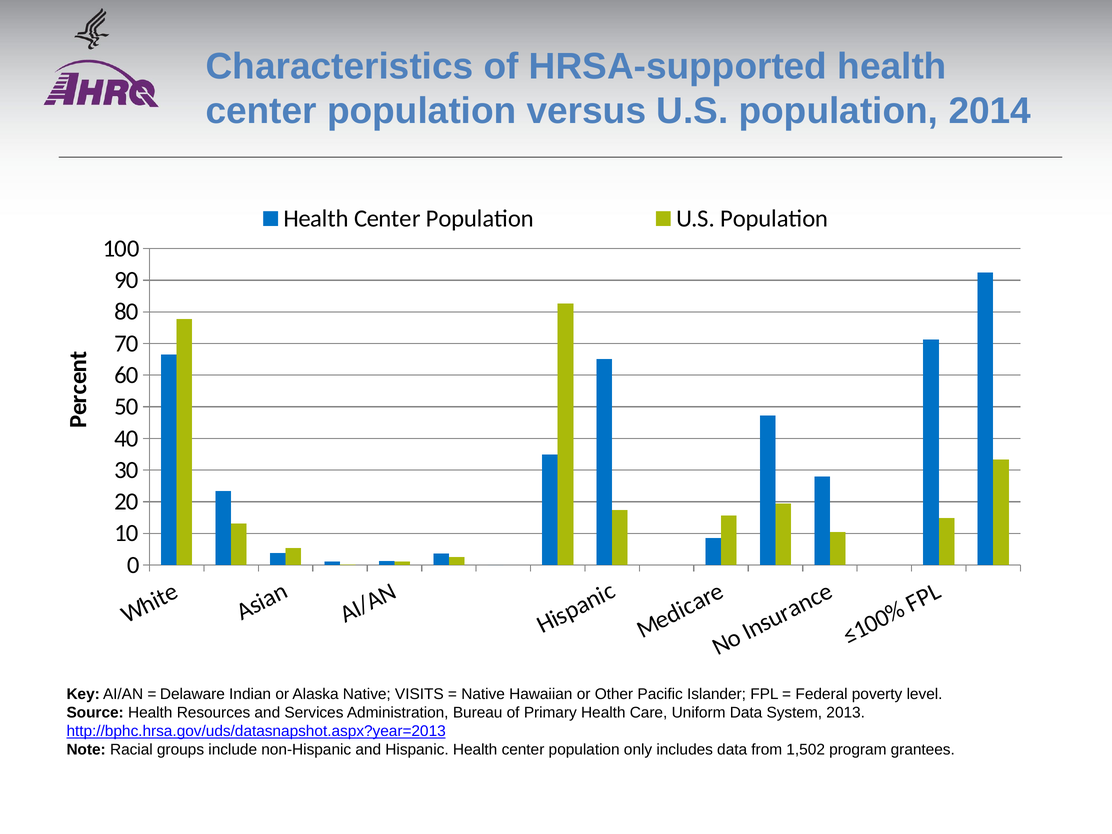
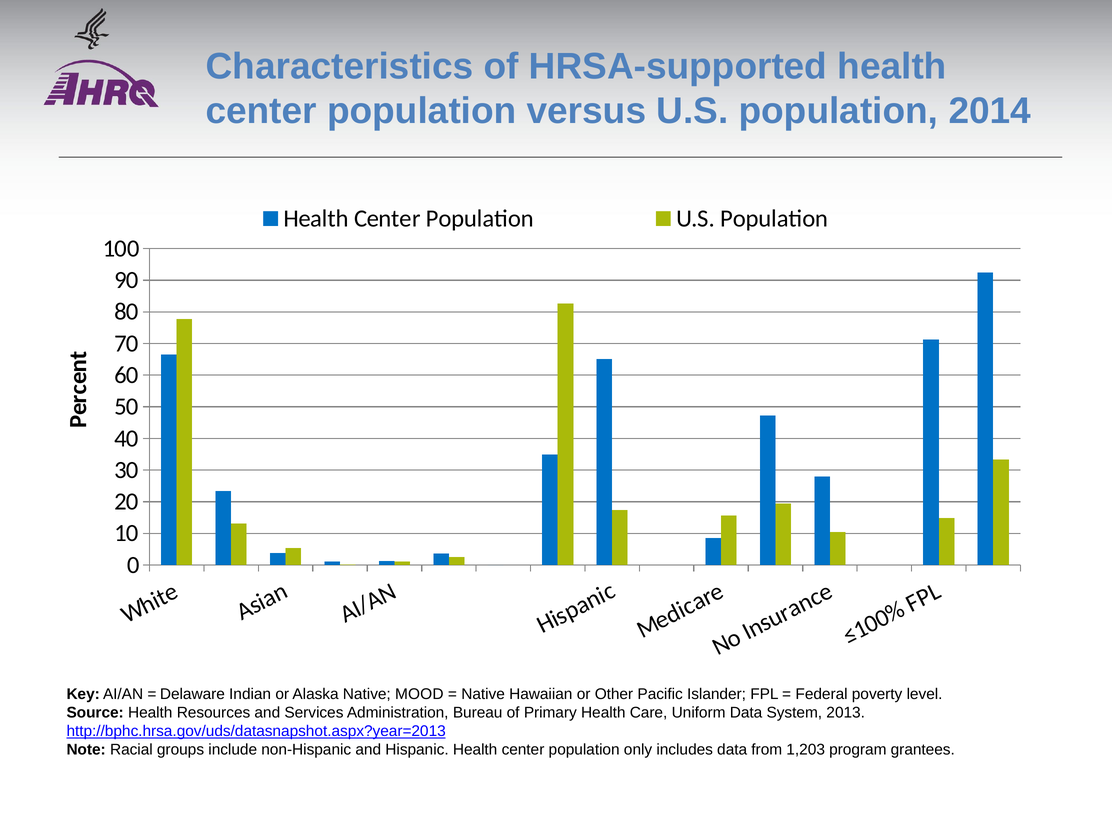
VISITS: VISITS -> MOOD (419, 694)
1,502: 1,502 -> 1,203 (806, 750)
